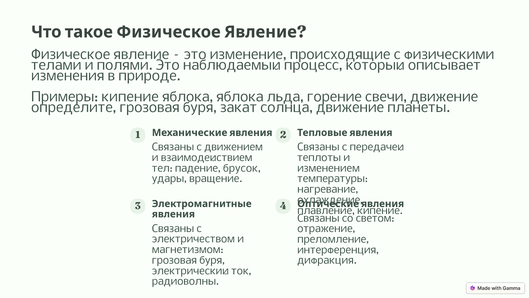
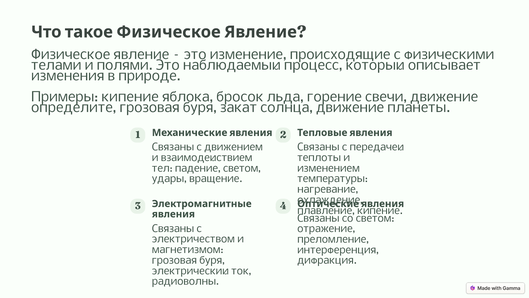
яблока яблока: яблока -> бросок (240, 97)
падение брусок: брусок -> светом (242, 168)
